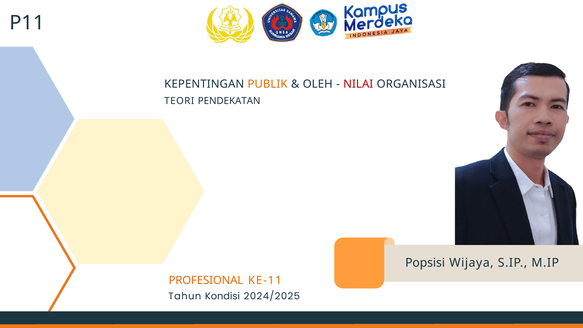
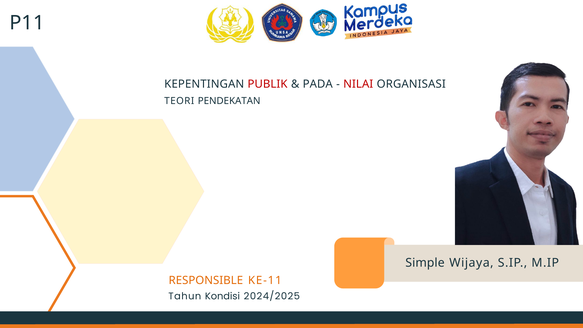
PUBLIK colour: orange -> red (268, 84)
OLEH: OLEH -> PADA (318, 84)
Popsisi: Popsisi -> Simple (425, 263)
PROFESIONAL: PROFESIONAL -> RESPONSIBLE (206, 281)
